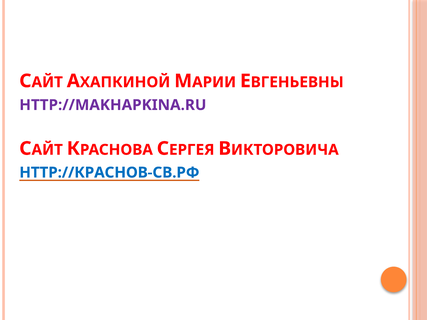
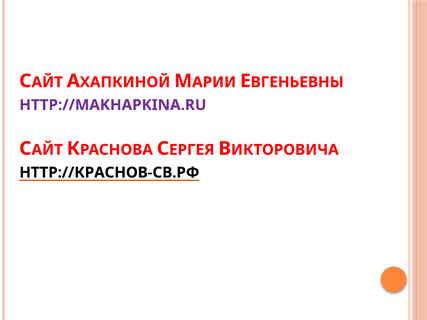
HTTP://КРАСНОВ-СВ.РФ colour: blue -> black (109, 173)
